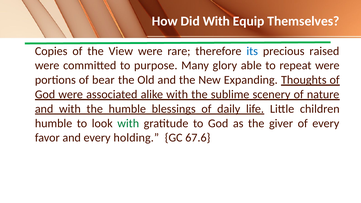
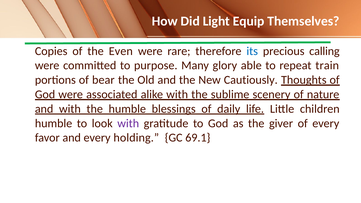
Did With: With -> Light (216, 21)
View: View -> Even (121, 51)
raised: raised -> calling (324, 51)
repeat were: were -> train (327, 66)
Expanding: Expanding -> Cautiously (251, 80)
with colour: green -> purple (128, 123)
67.6: 67.6 -> 69.1 (198, 138)
